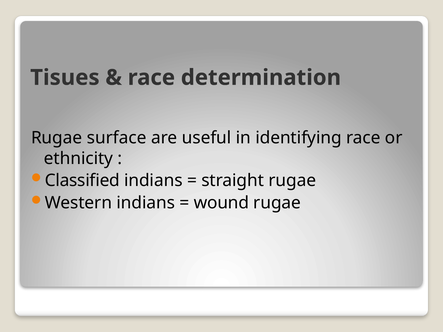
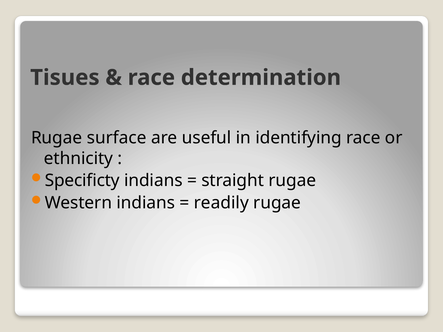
Classified: Classified -> Specificty (82, 181)
wound: wound -> readily (221, 203)
